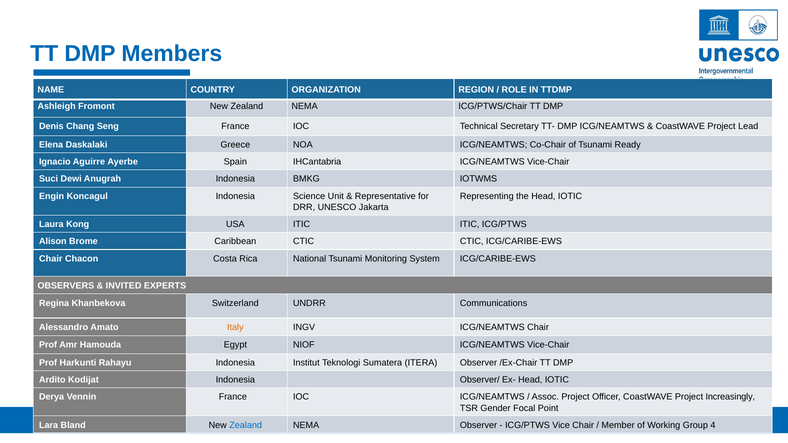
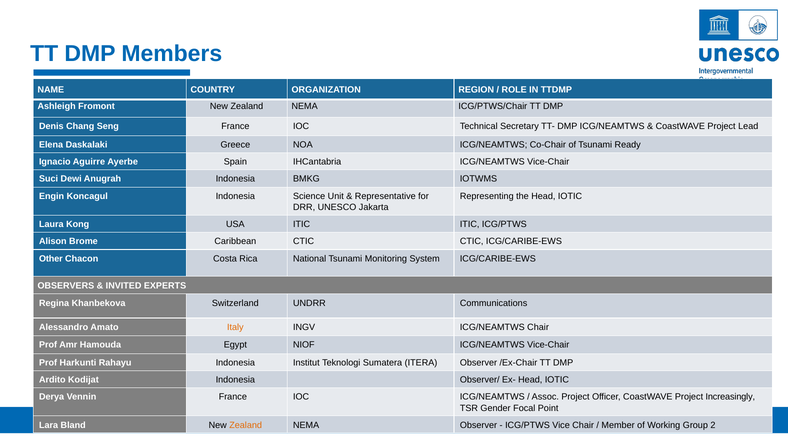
Chair: Chair -> Other (51, 259)
Zealand colour: blue -> orange (246, 425)
4: 4 -> 2 (713, 425)
